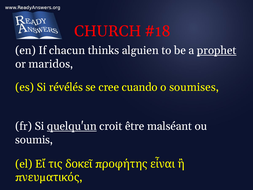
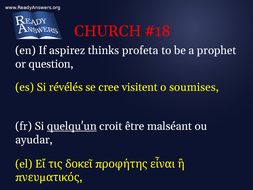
chacun: chacun -> aspirez (67, 50)
alguien: alguien -> profeta (140, 50)
prophet underline: present -> none (217, 50)
maridos: maridos -> question (51, 64)
cuando: cuando -> visitent (140, 87)
soumis: soumis -> ayudar (34, 140)
